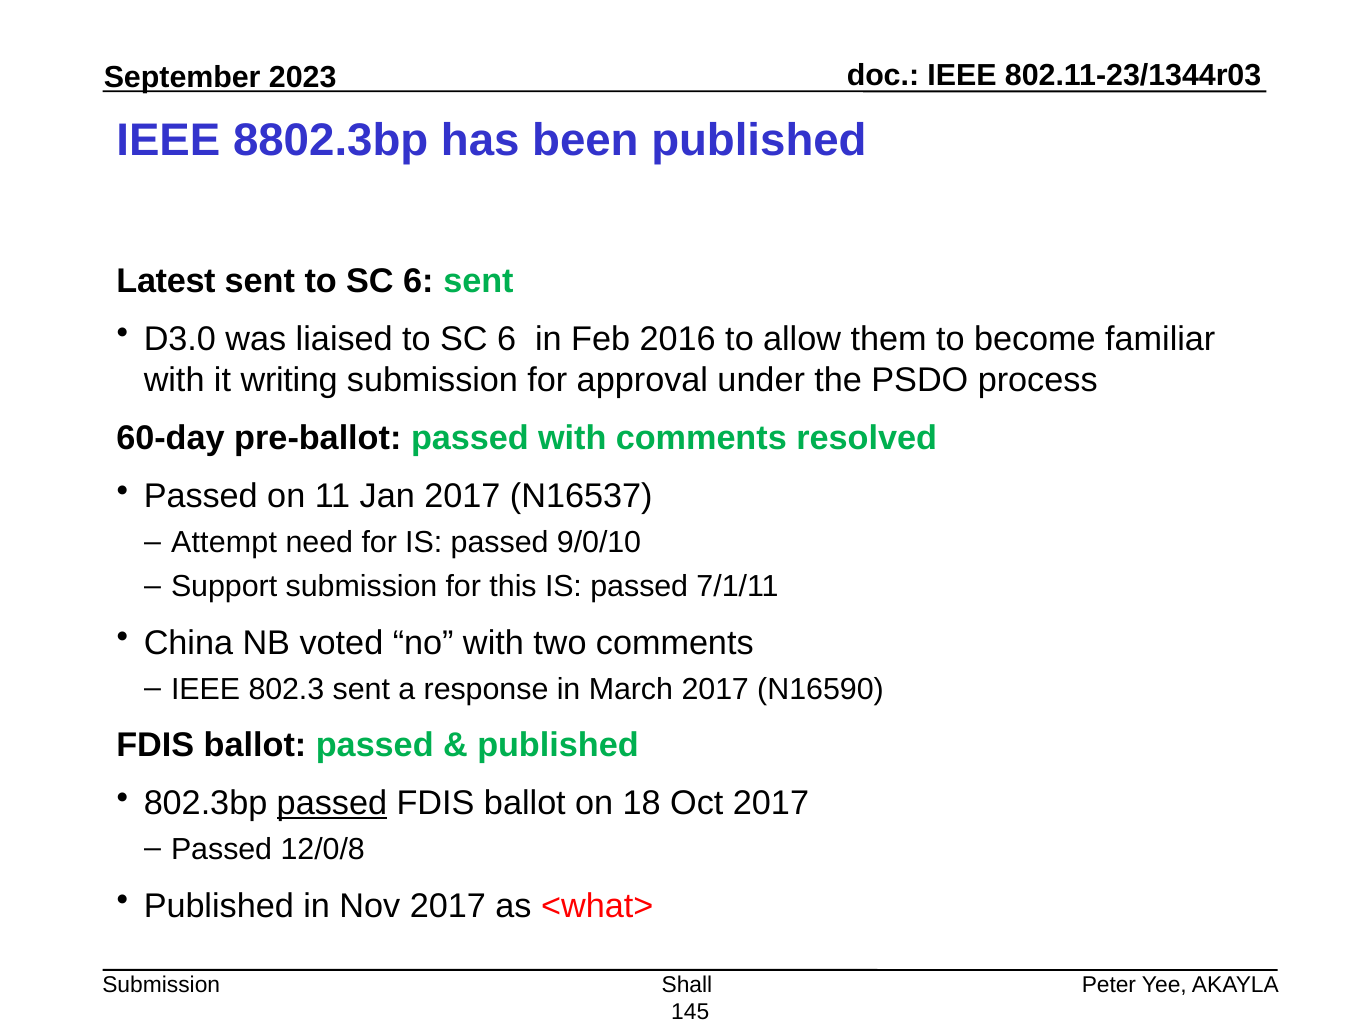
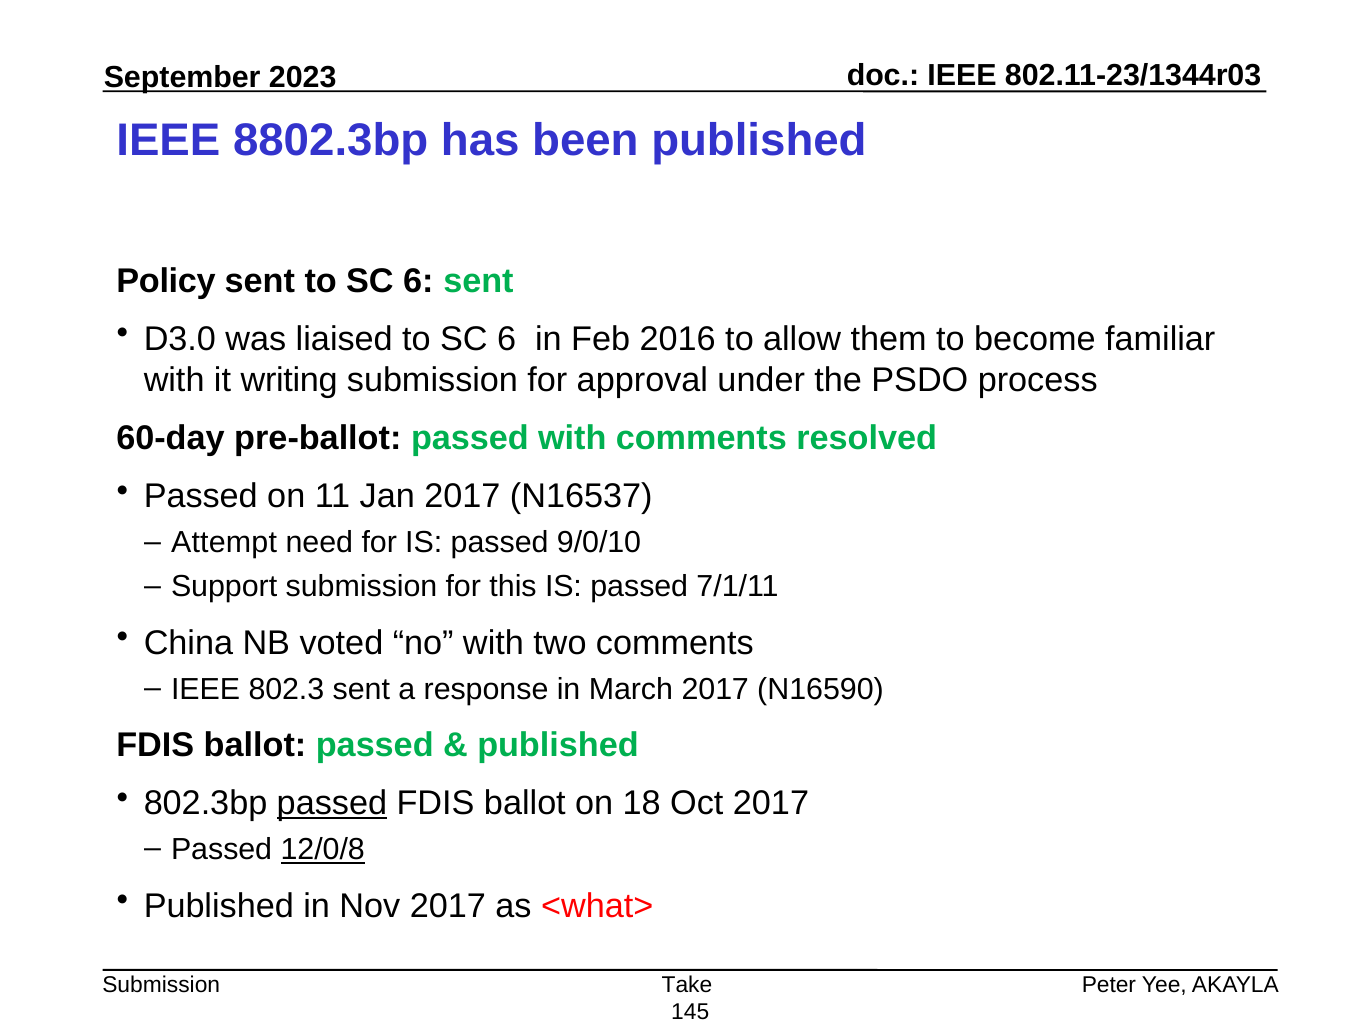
Latest: Latest -> Policy (166, 281)
12/0/8 underline: none -> present (323, 850)
Shall: Shall -> Take (687, 985)
